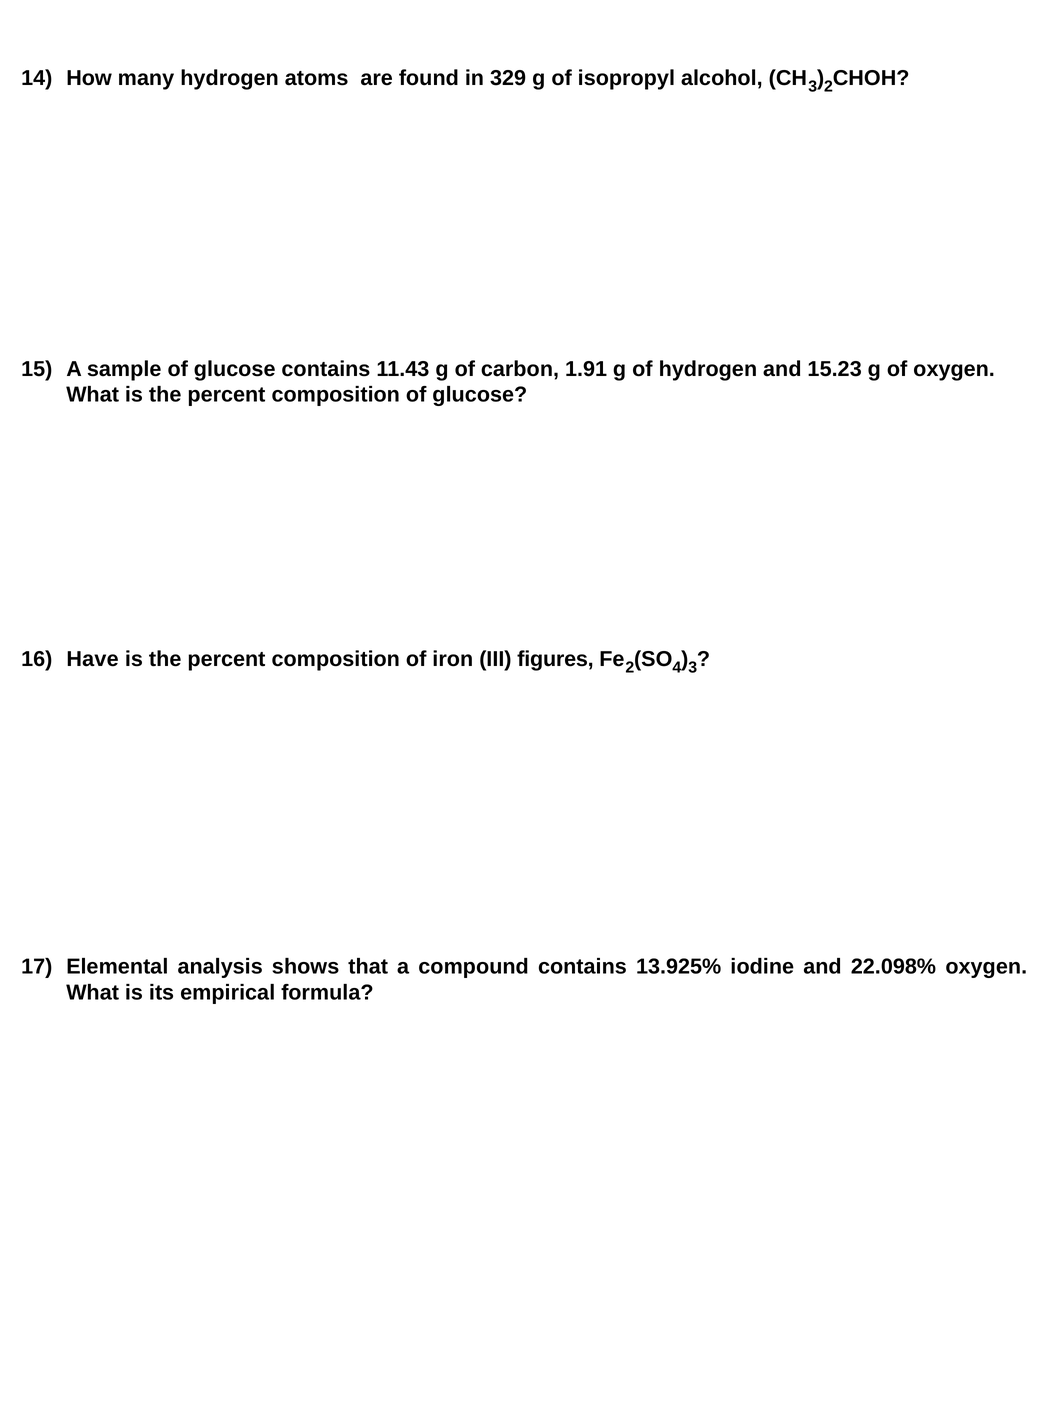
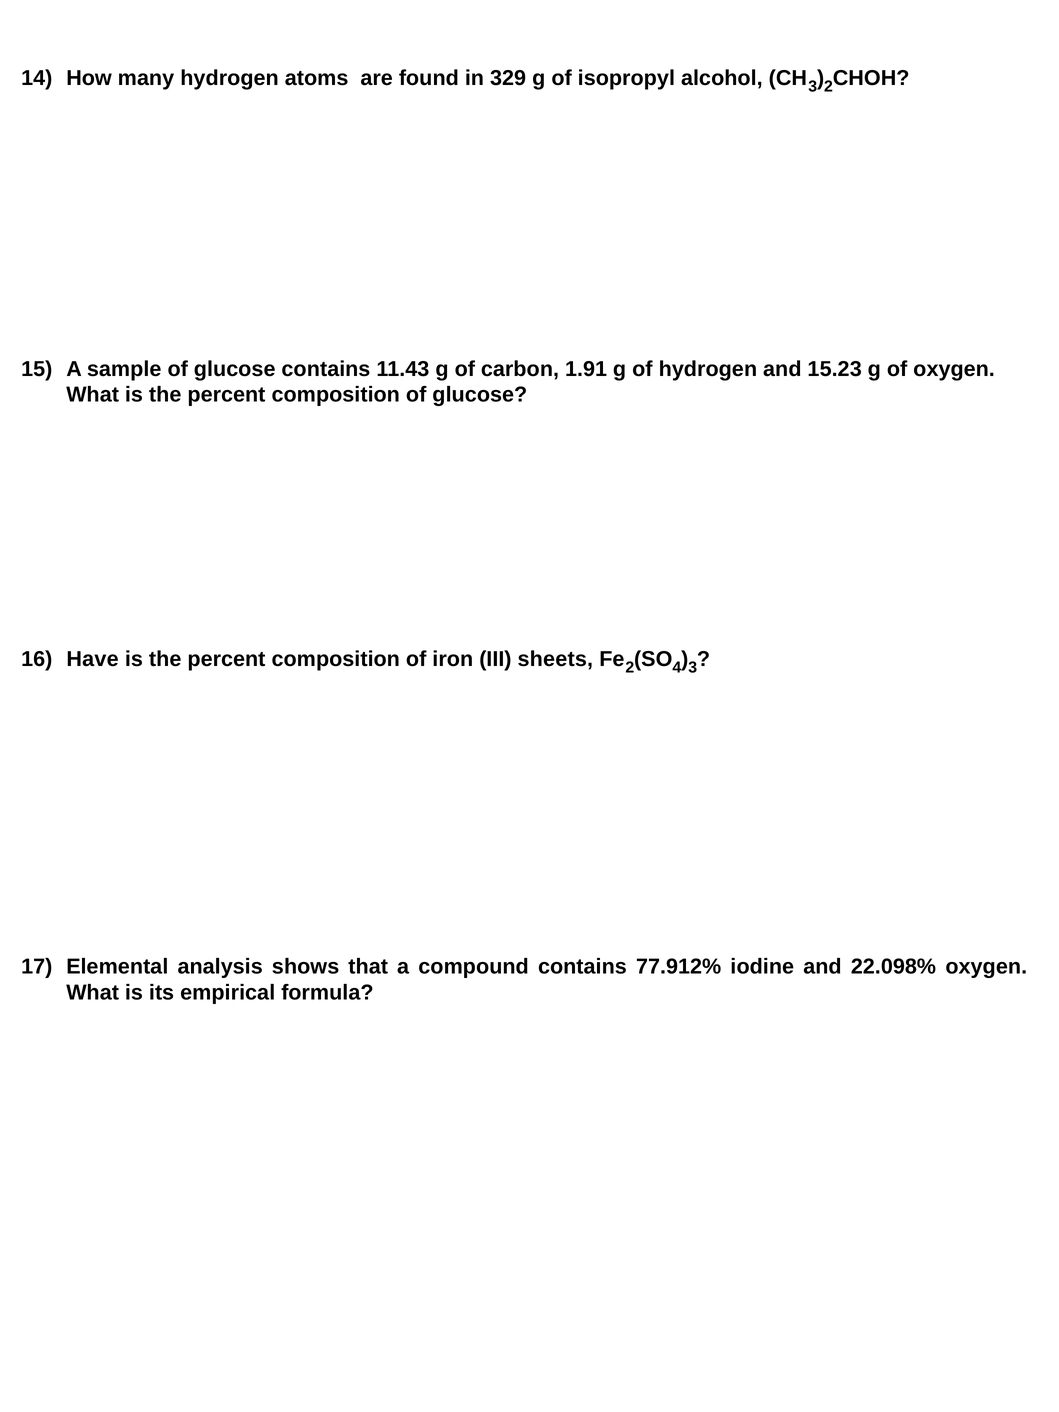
figures: figures -> sheets (555, 659)
13.925%: 13.925% -> 77.912% (679, 967)
